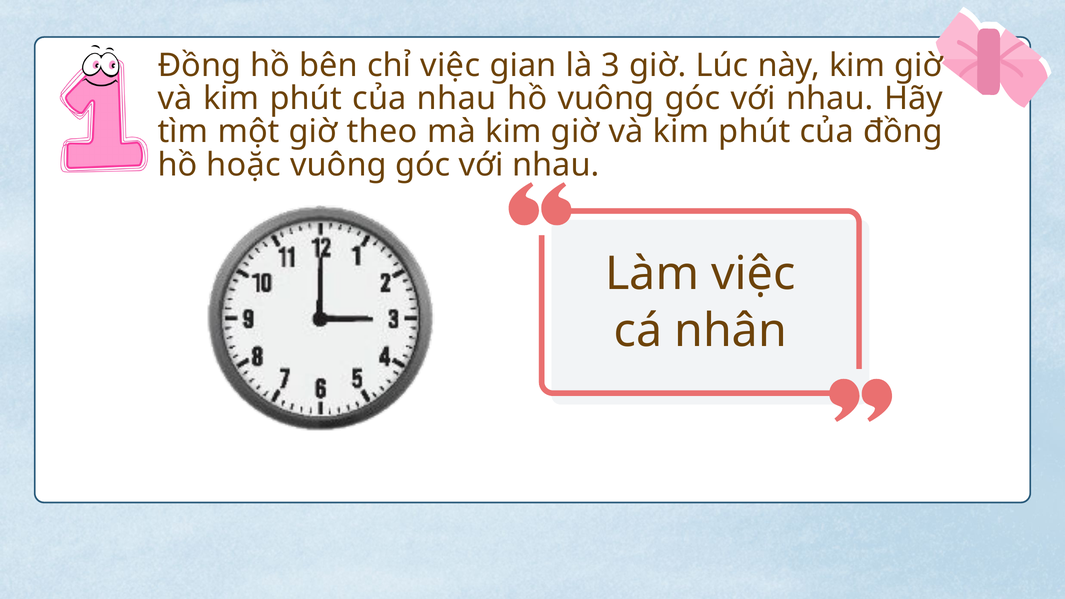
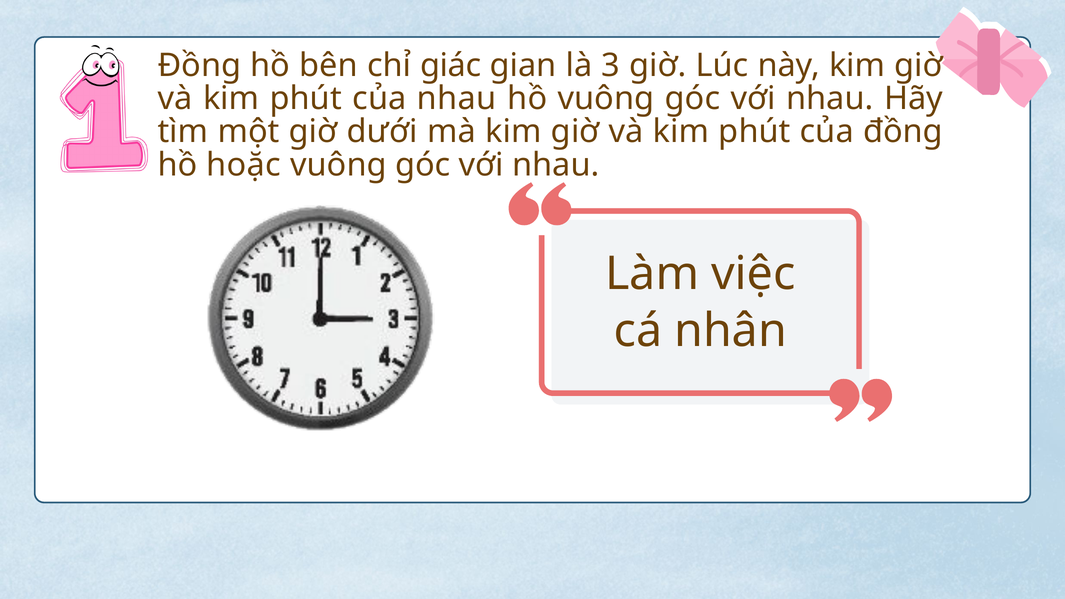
chỉ việc: việc -> giác (451, 65)
theo: theo -> dưới (382, 132)
